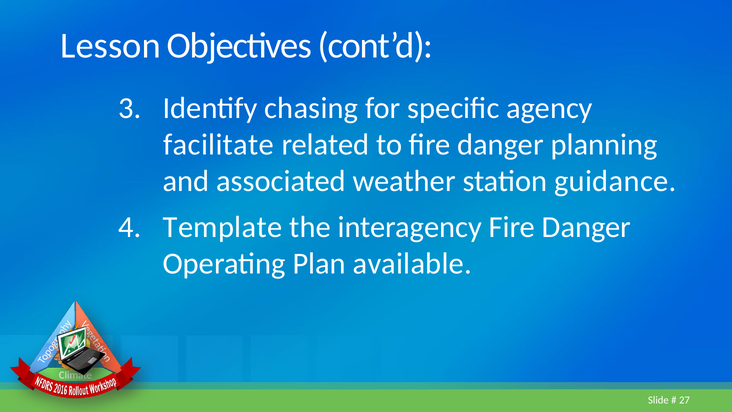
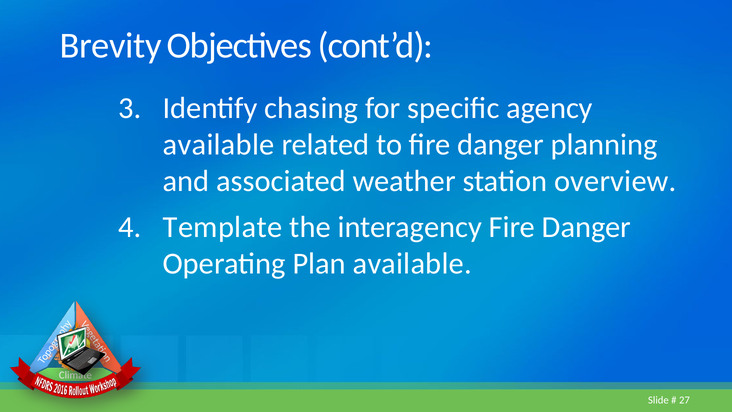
Lesson: Lesson -> Brevity (111, 46)
facilitate: facilitate -> available (219, 144)
guidance: guidance -> overview (615, 181)
